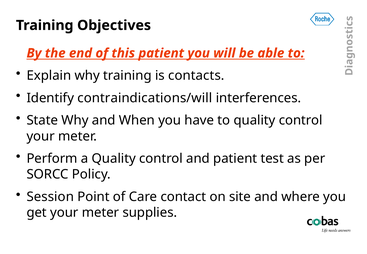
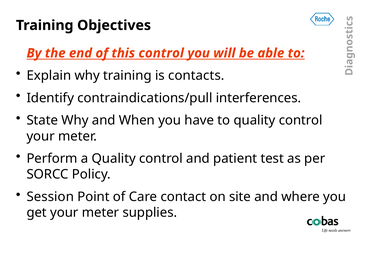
this patient: patient -> control (161, 53)
contraindications/will: contraindications/will -> contraindications/pull (145, 98)
